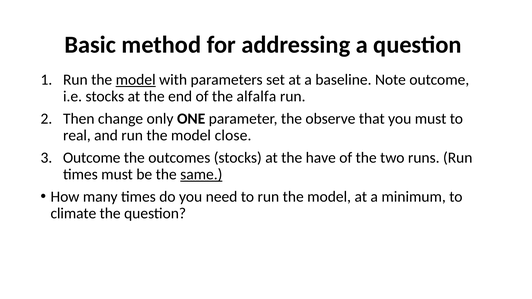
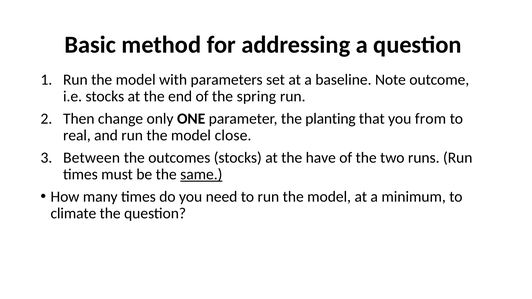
model underline: present -> none (136, 80)
alfalfa: alfalfa -> spring (256, 97)
observe: observe -> planting (331, 119)
you must: must -> from (430, 119)
Outcome: Outcome -> Between (92, 158)
